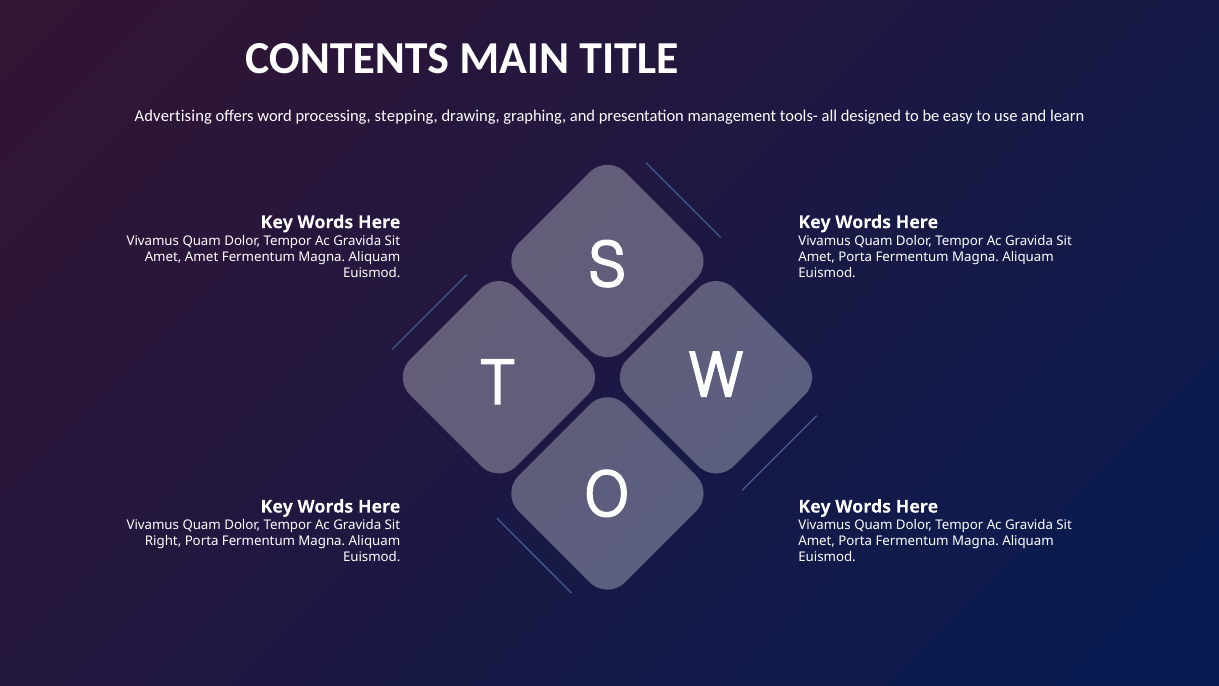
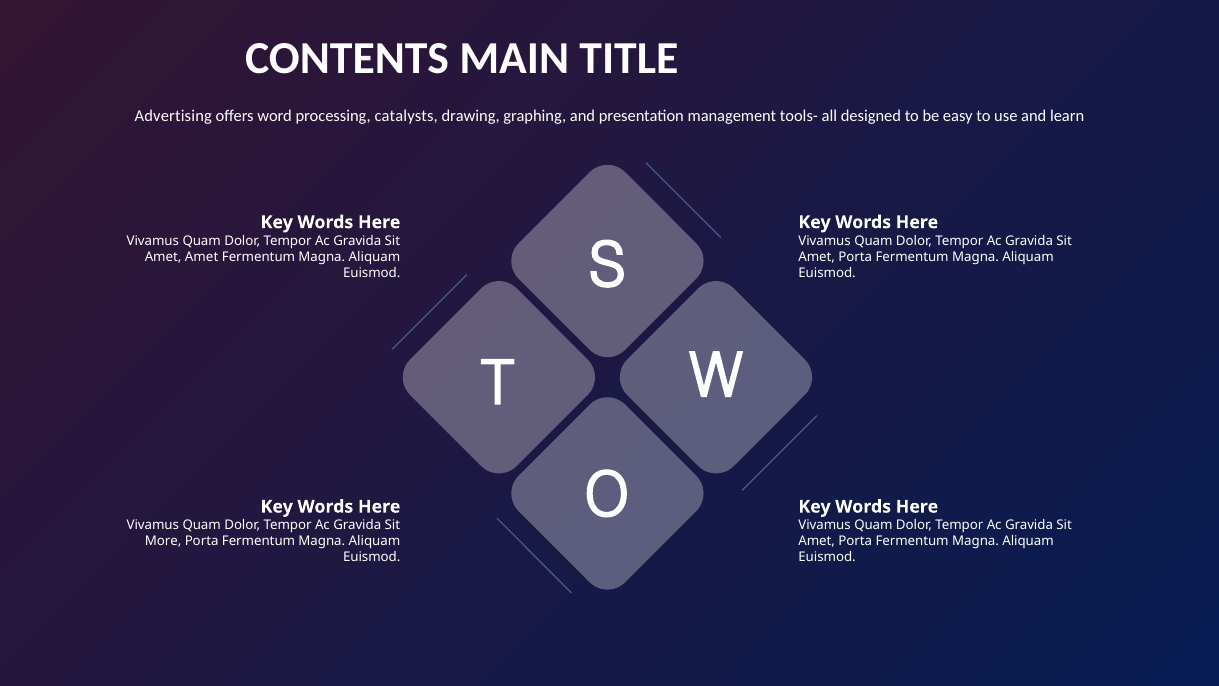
stepping: stepping -> catalysts (406, 116)
Right: Right -> More (163, 541)
